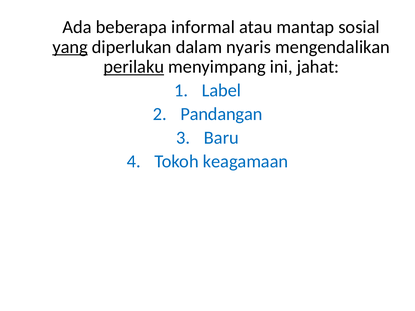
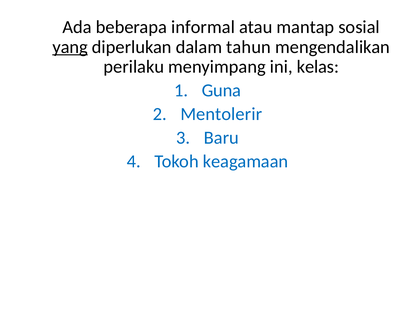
nyaris: nyaris -> tahun (249, 47)
perilaku underline: present -> none (134, 67)
jahat: jahat -> kelas (318, 67)
Label: Label -> Guna (221, 91)
Pandangan: Pandangan -> Mentolerir (221, 114)
